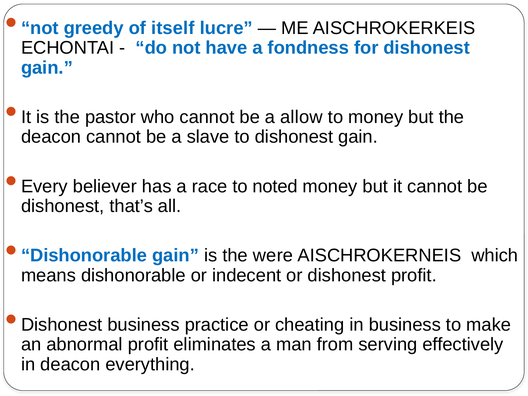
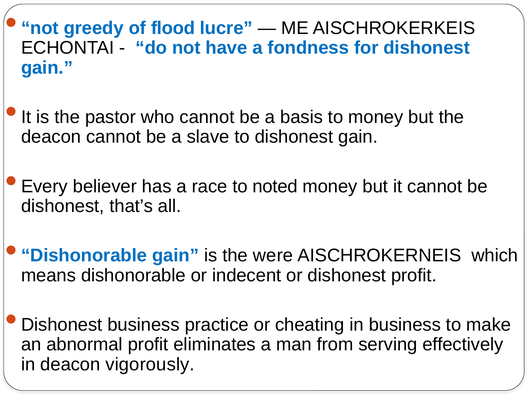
itself: itself -> flood (173, 28)
allow: allow -> basis (302, 117)
everything: everything -> vigorously (150, 364)
